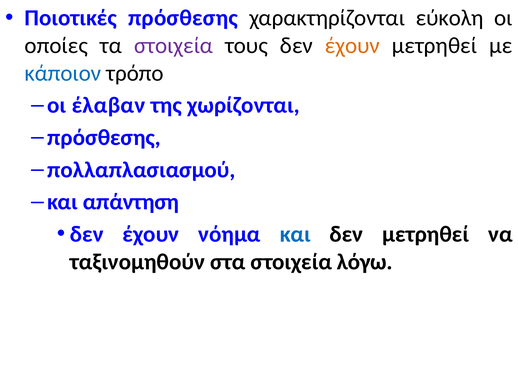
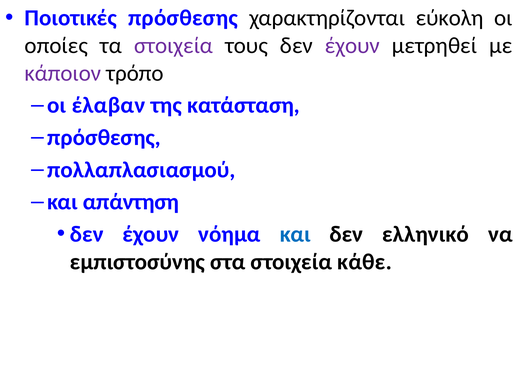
έχουν colour: orange -> purple (352, 46)
κάποιον colour: blue -> purple (63, 73)
χωρίζονται: χωρίζονται -> κατάσταση (243, 106)
δεν μετρηθεί: μετρηθεί -> ελληνικό (426, 234)
ταξινομηθούν: ταξινομηθούν -> εμπιστοσύνης (137, 262)
λόγω: λόγω -> κάθε (365, 262)
